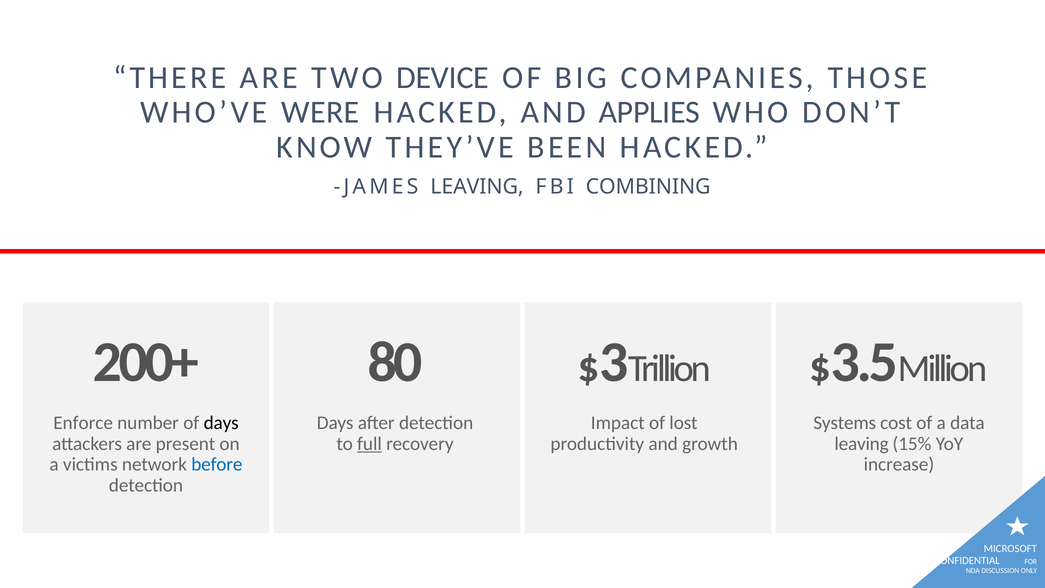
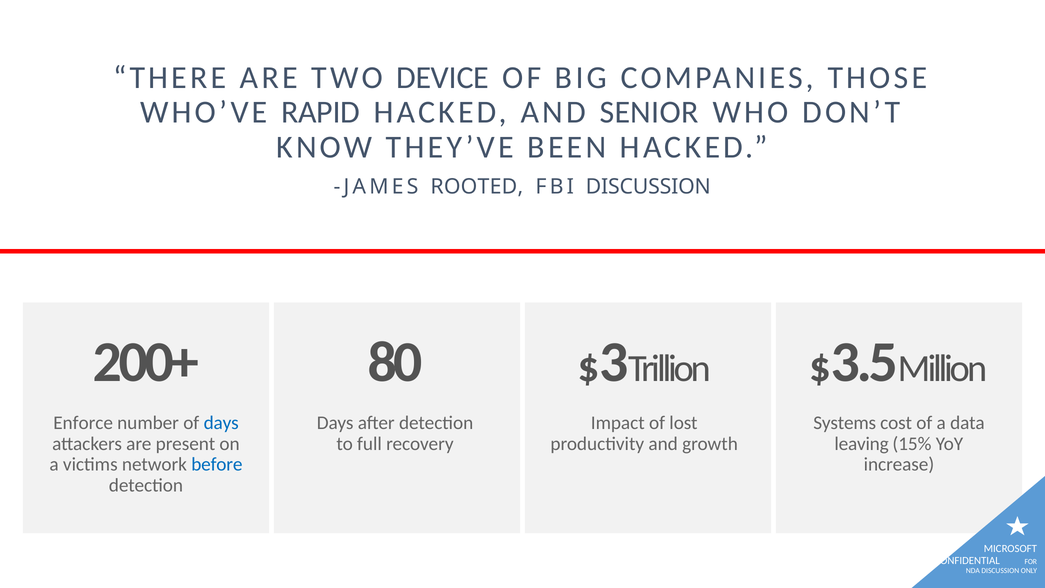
WERE: WERE -> RAPID (321, 112)
APPLIES: APPLIES -> SENIOR (649, 112)
JAMES LEAVING: LEAVING -> ROOTED (477, 187)
FBI COMBINING: COMBINING -> DISCUSSION (648, 187)
days colour: black -> blue (221, 423)
full underline: present -> none (369, 444)
